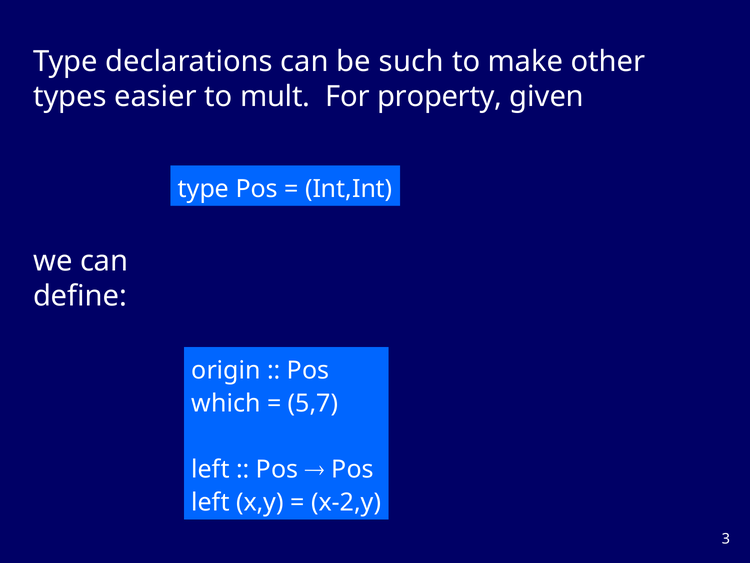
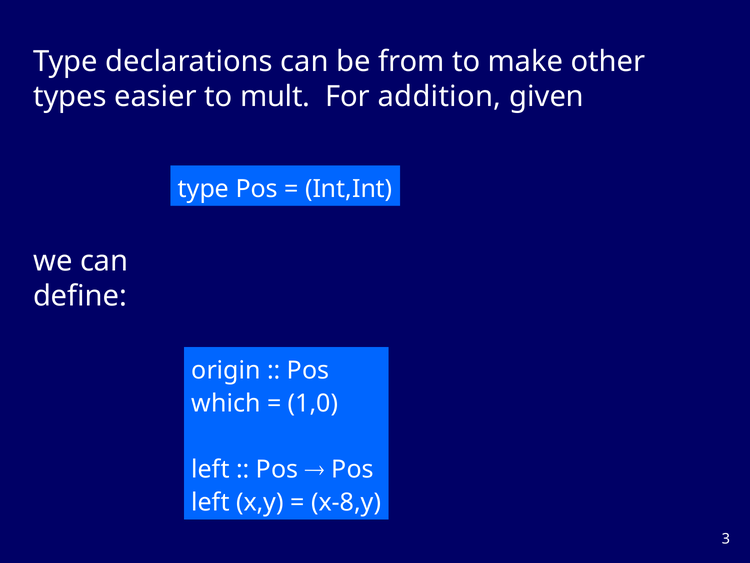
such: such -> from (411, 62)
property: property -> addition (439, 97)
5,7: 5,7 -> 1,0 (313, 403)
x-2,y: x-2,y -> x-8,y (346, 502)
